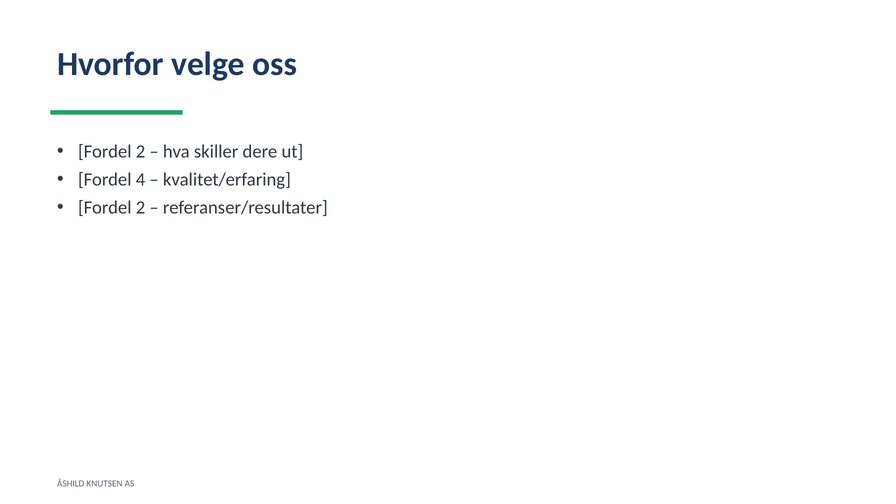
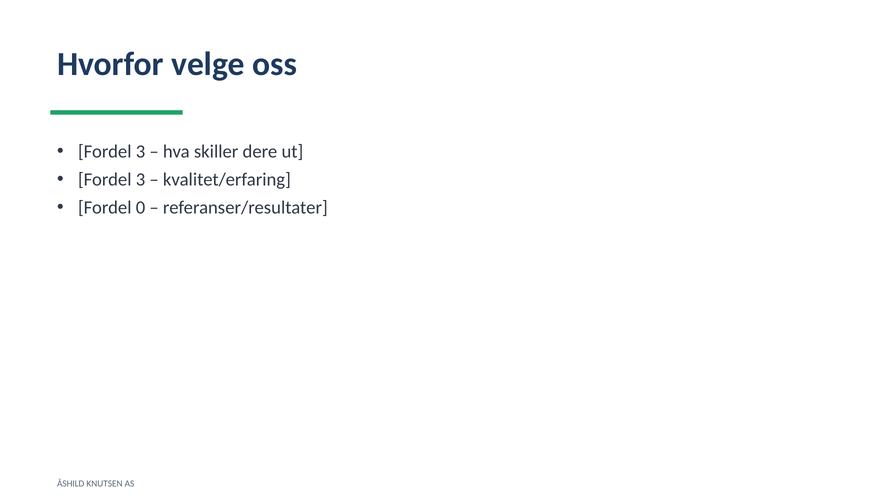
2: 2 -> 3 (141, 152)
4: 4 -> 3 (141, 180)
2: 2 -> 0 (141, 208)
